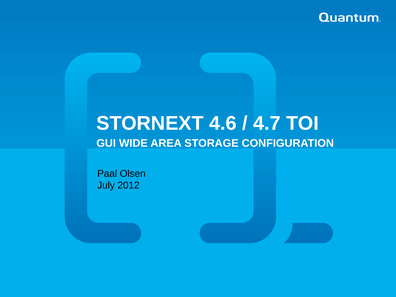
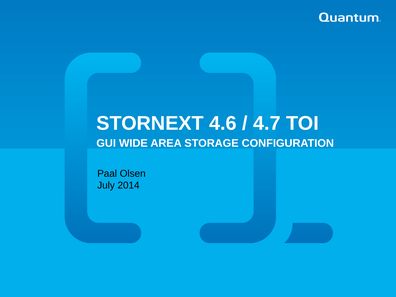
2012: 2012 -> 2014 (129, 185)
